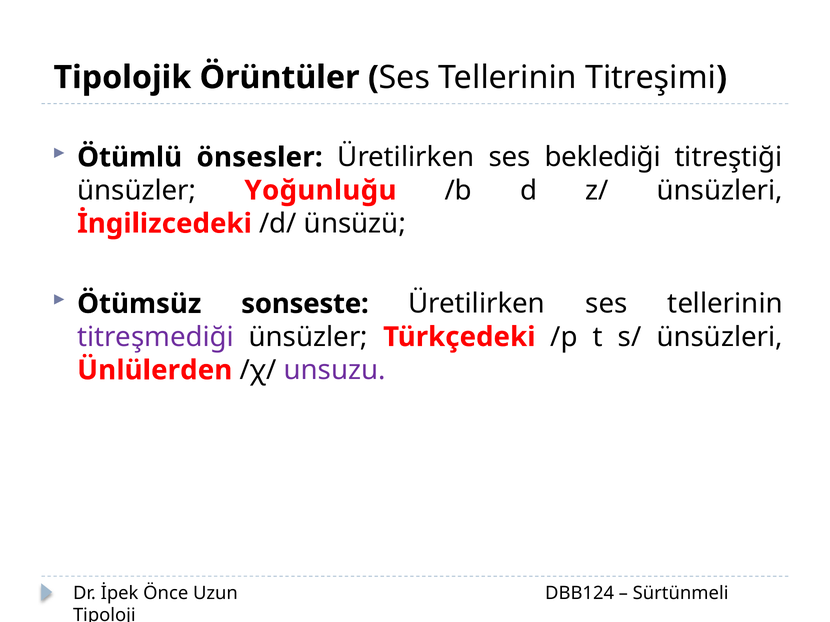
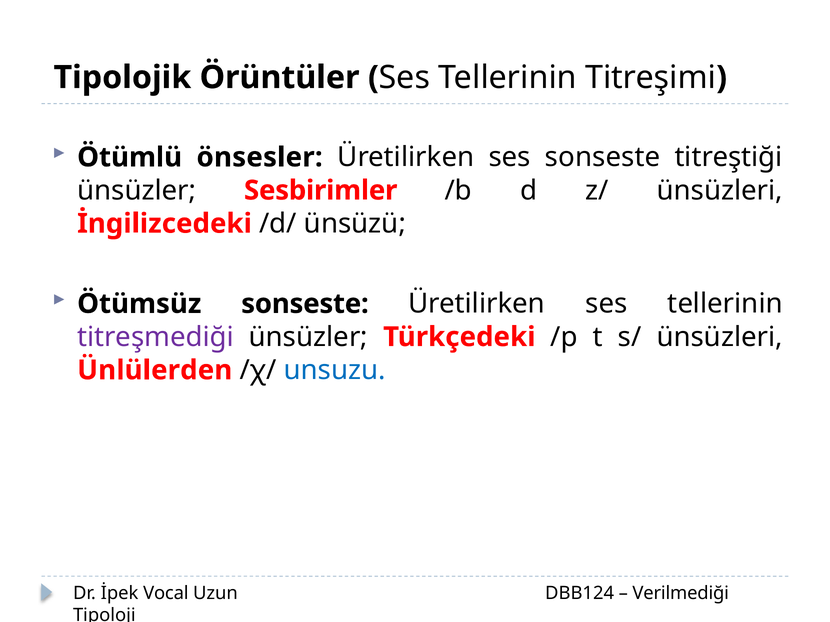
ses beklediği: beklediği -> sonseste (603, 157)
Yoğunluğu: Yoğunluğu -> Sesbirimler (321, 191)
unsuzu colour: purple -> blue (335, 370)
Önce: Önce -> Vocal (166, 594)
Sürtünmeli: Sürtünmeli -> Verilmediği (681, 594)
